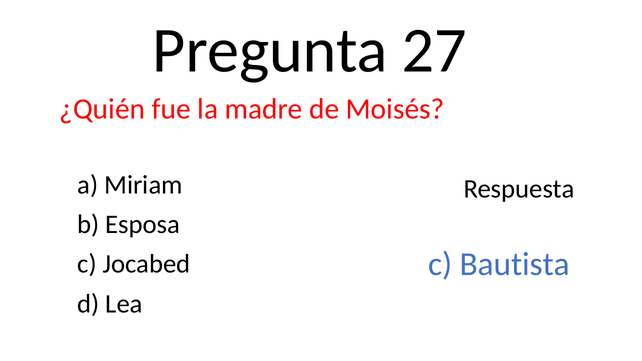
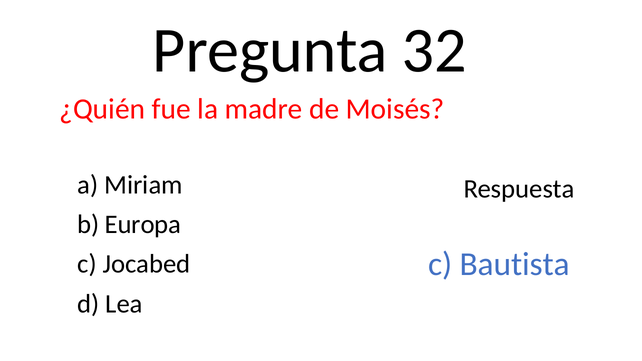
27: 27 -> 32 (434, 51)
Esposa: Esposa -> Europa (143, 224)
